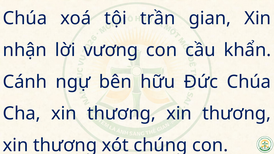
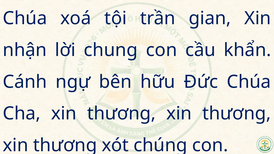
vương: vương -> chung (111, 50)
